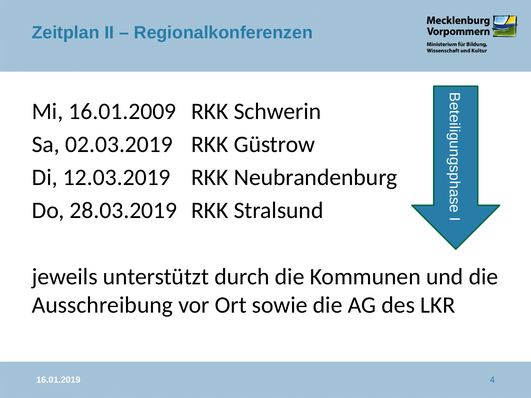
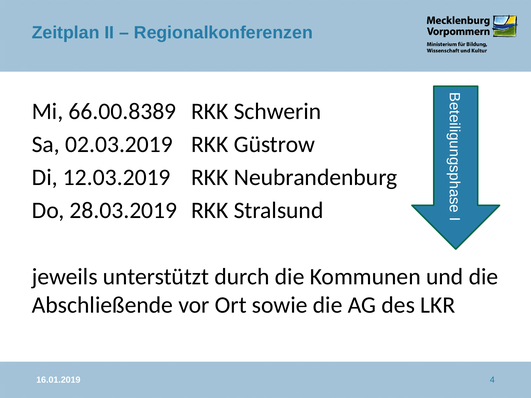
16.01.2009: 16.01.2009 -> 66.00.8389 (122, 111)
Ausschreibung: Ausschreibung -> Abschließende (102, 305)
